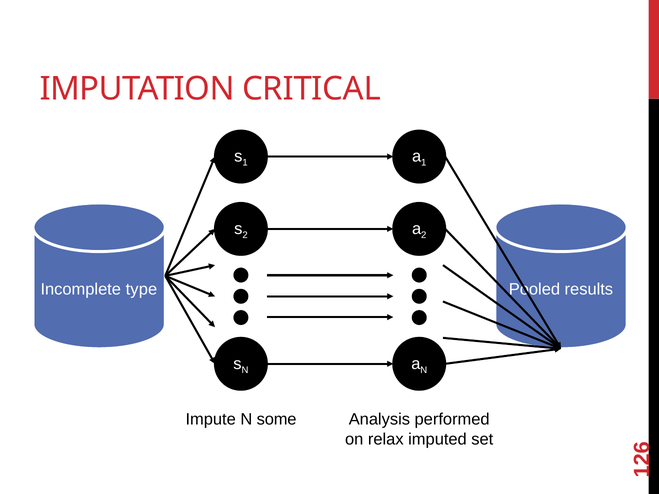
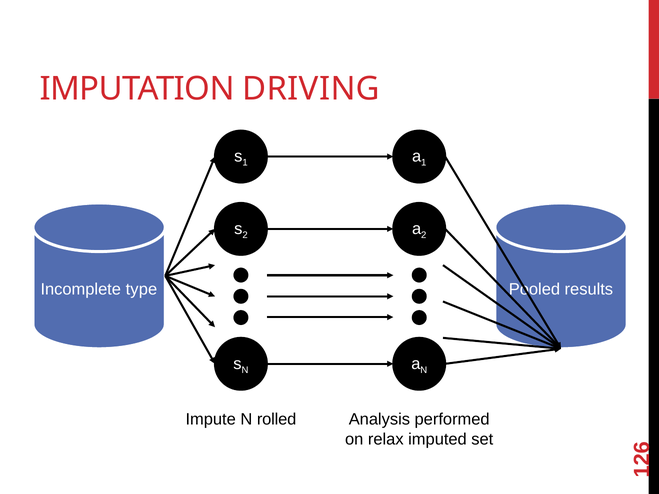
CRITICAL: CRITICAL -> DRIVING (311, 89)
some: some -> rolled (277, 420)
